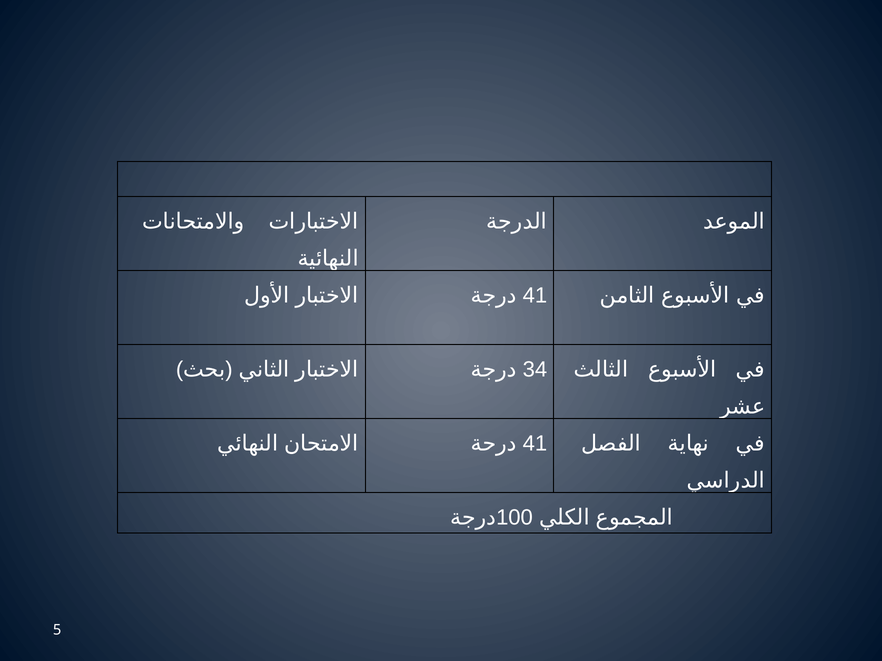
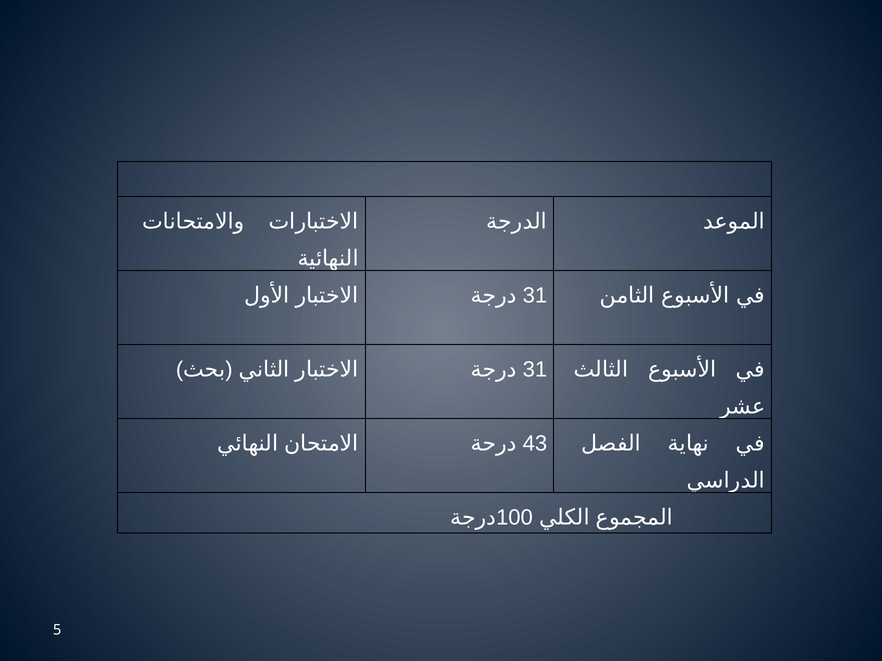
41: 41 -> 31 (535, 296)
34: 34 -> 31 (535, 370)
41: 41 -> 43 (535, 444)
